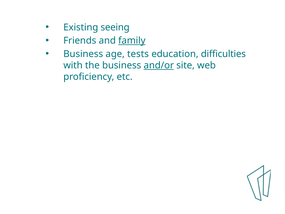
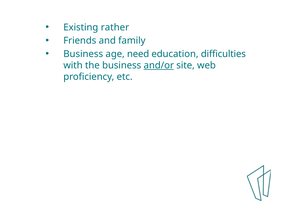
seeing: seeing -> rather (115, 27)
family underline: present -> none (132, 41)
tests: tests -> need (138, 54)
